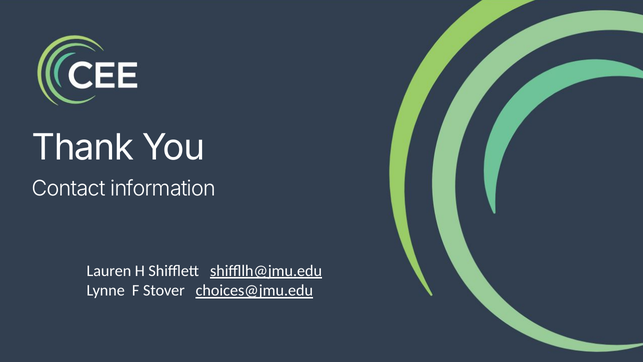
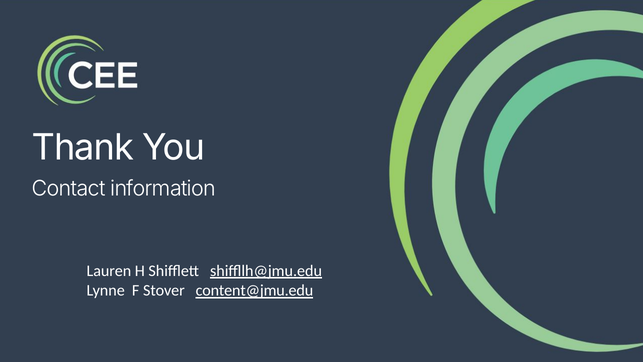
choices@jmu.edu: choices@jmu.edu -> content@jmu.edu (254, 290)
